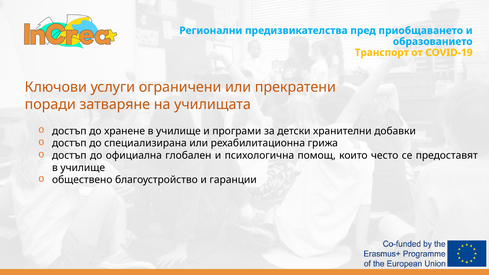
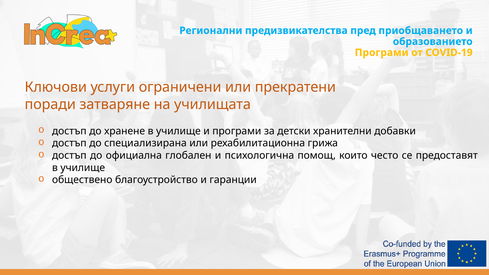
Транспорт: Транспорт -> Програми (382, 53)
